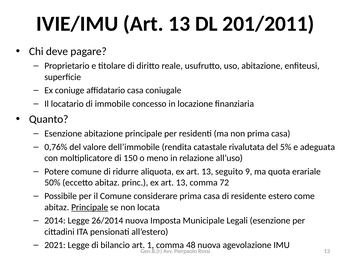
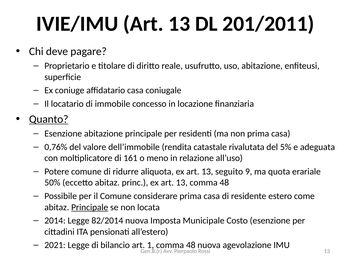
Quanto underline: none -> present (49, 119)
150: 150 -> 161 (131, 158)
13 comma 72: 72 -> 48 (224, 183)
26/2014: 26/2014 -> 82/2014 (107, 221)
Legali: Legali -> Costo (237, 221)
